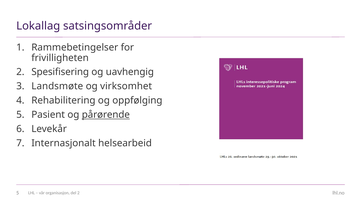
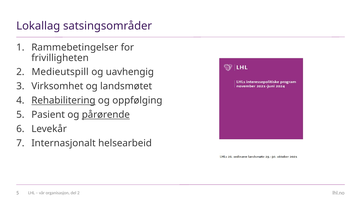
Spesifisering: Spesifisering -> Medieutspill (60, 72)
Landsmøte: Landsmøte -> Virksomhet (57, 86)
virksomhet: virksomhet -> landsmøtet (126, 86)
Rehabilitering underline: none -> present (63, 100)
